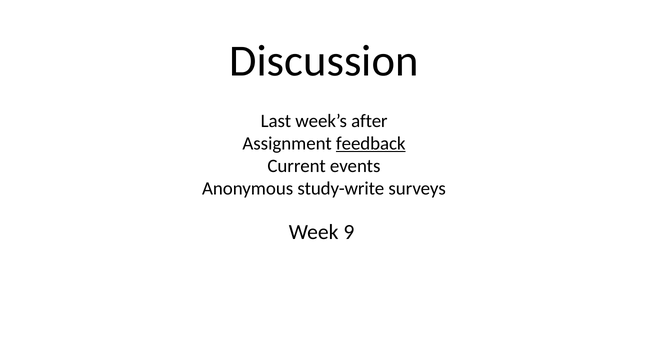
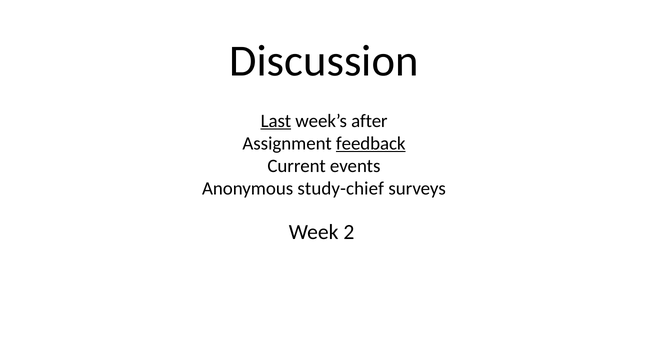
Last underline: none -> present (276, 121)
study-write: study-write -> study-chief (341, 189)
9: 9 -> 2 (349, 232)
